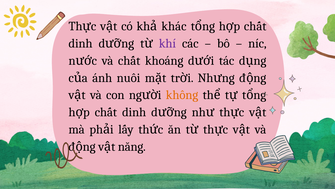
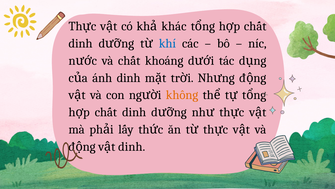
khí colour: purple -> blue (167, 43)
ánh nuôi: nuôi -> dinh (129, 78)
năng: năng -> dinh (132, 146)
